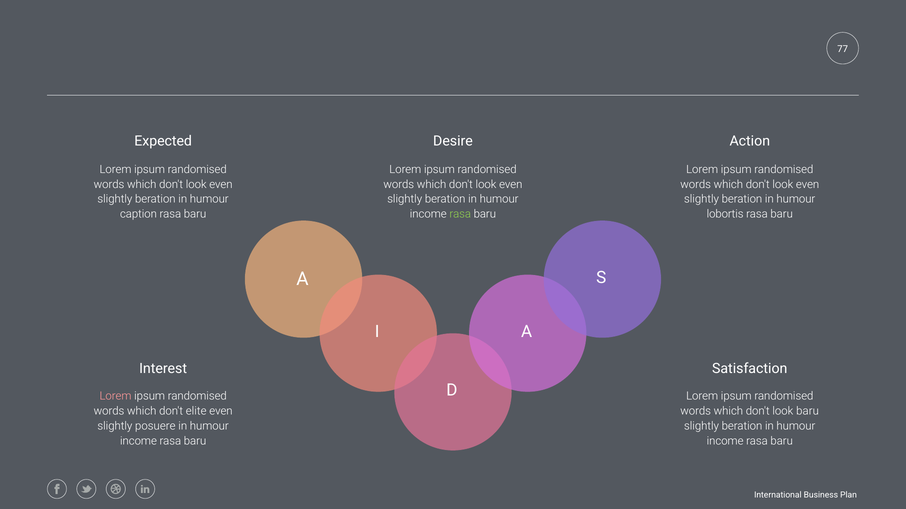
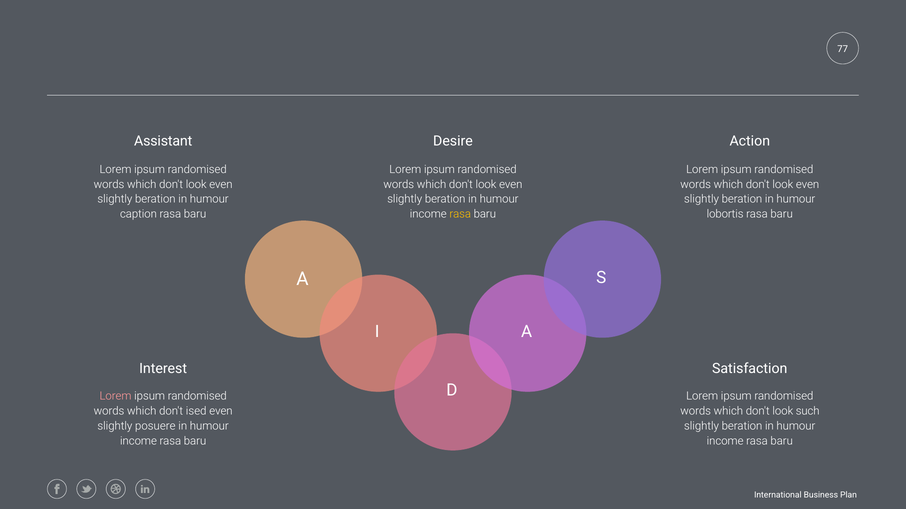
Expected: Expected -> Assistant (163, 141)
rasa colour: light green -> yellow (460, 214)
elite: elite -> ised (196, 412)
look baru: baru -> such (808, 412)
